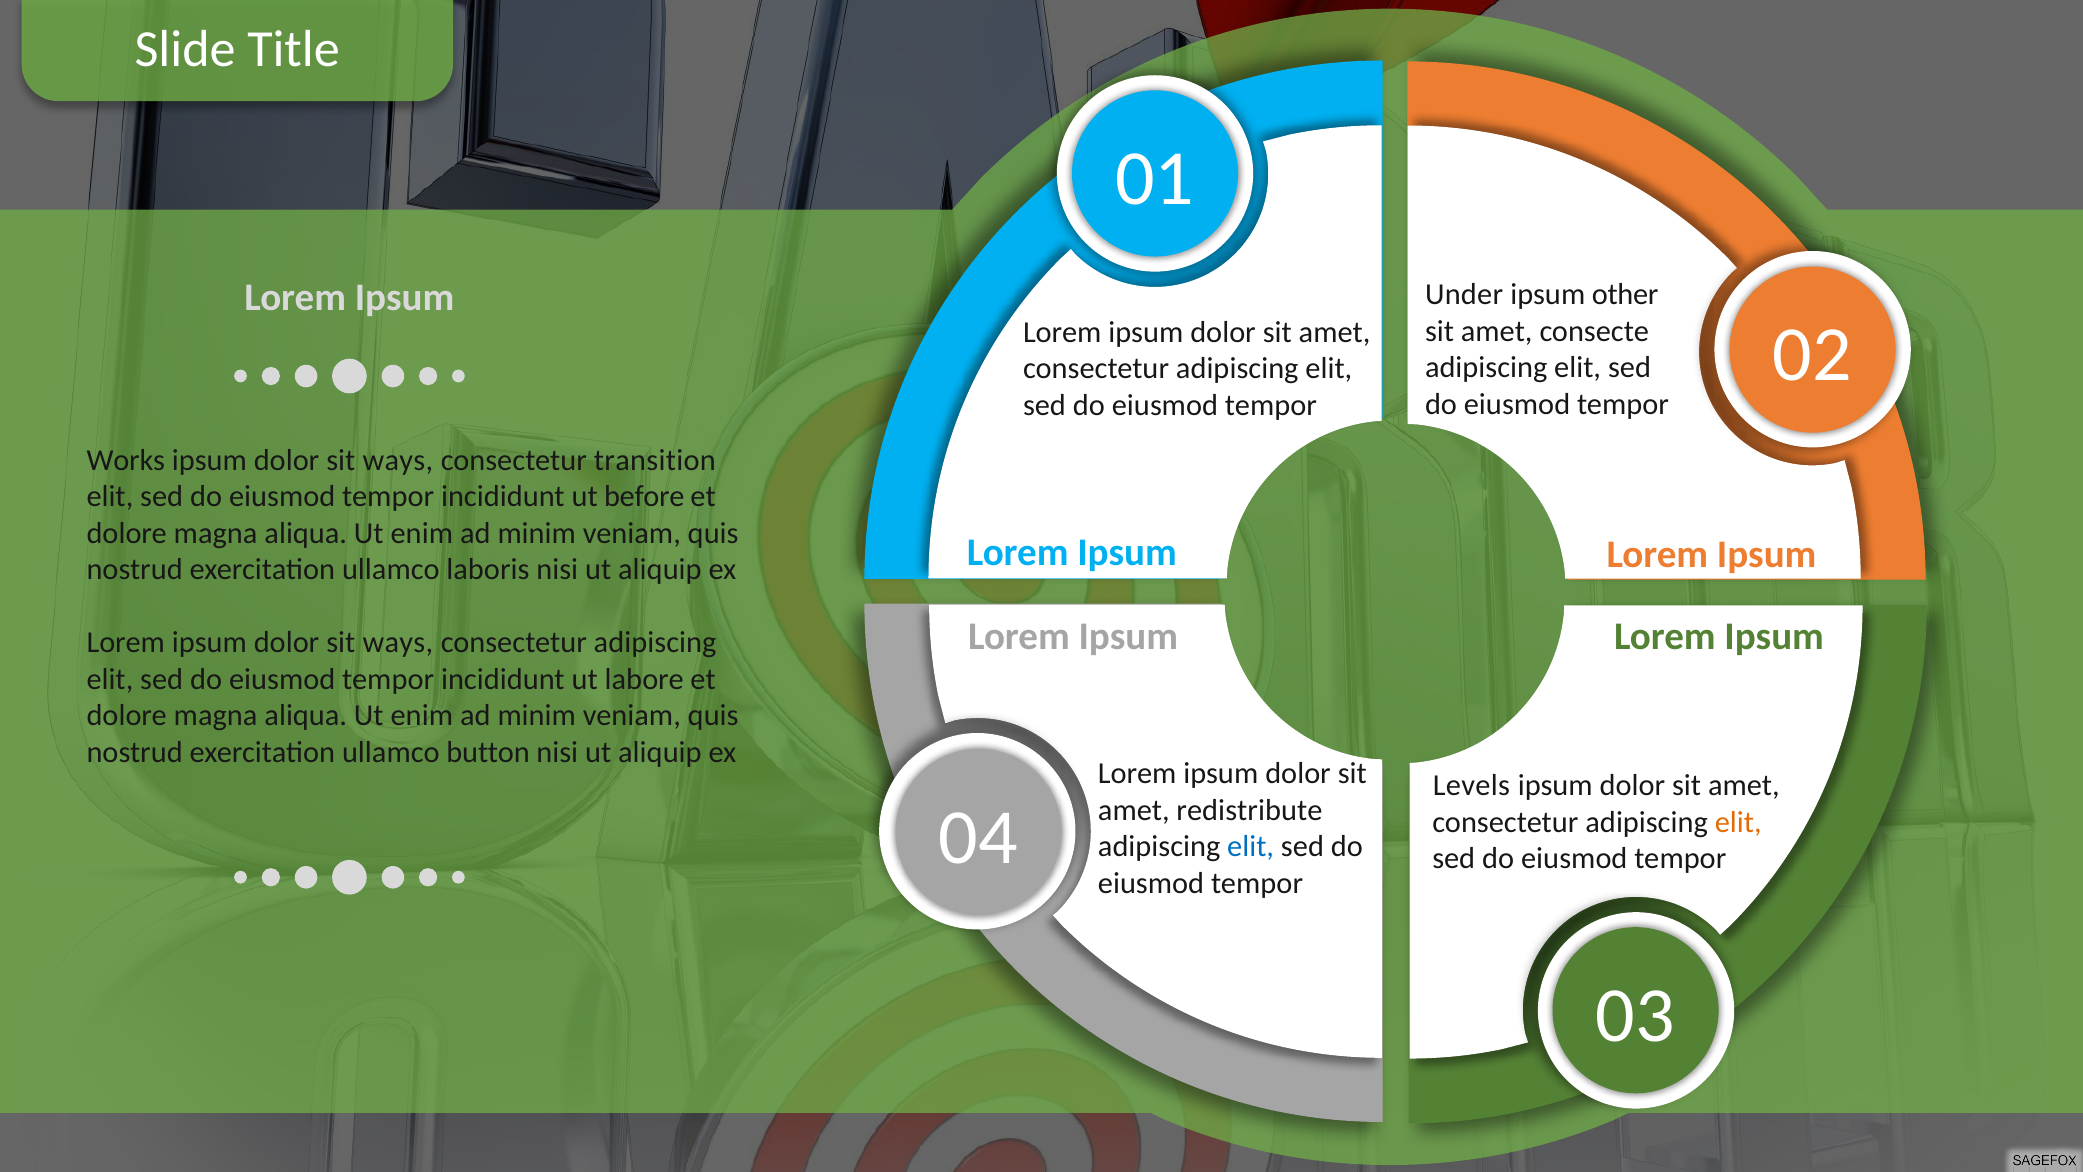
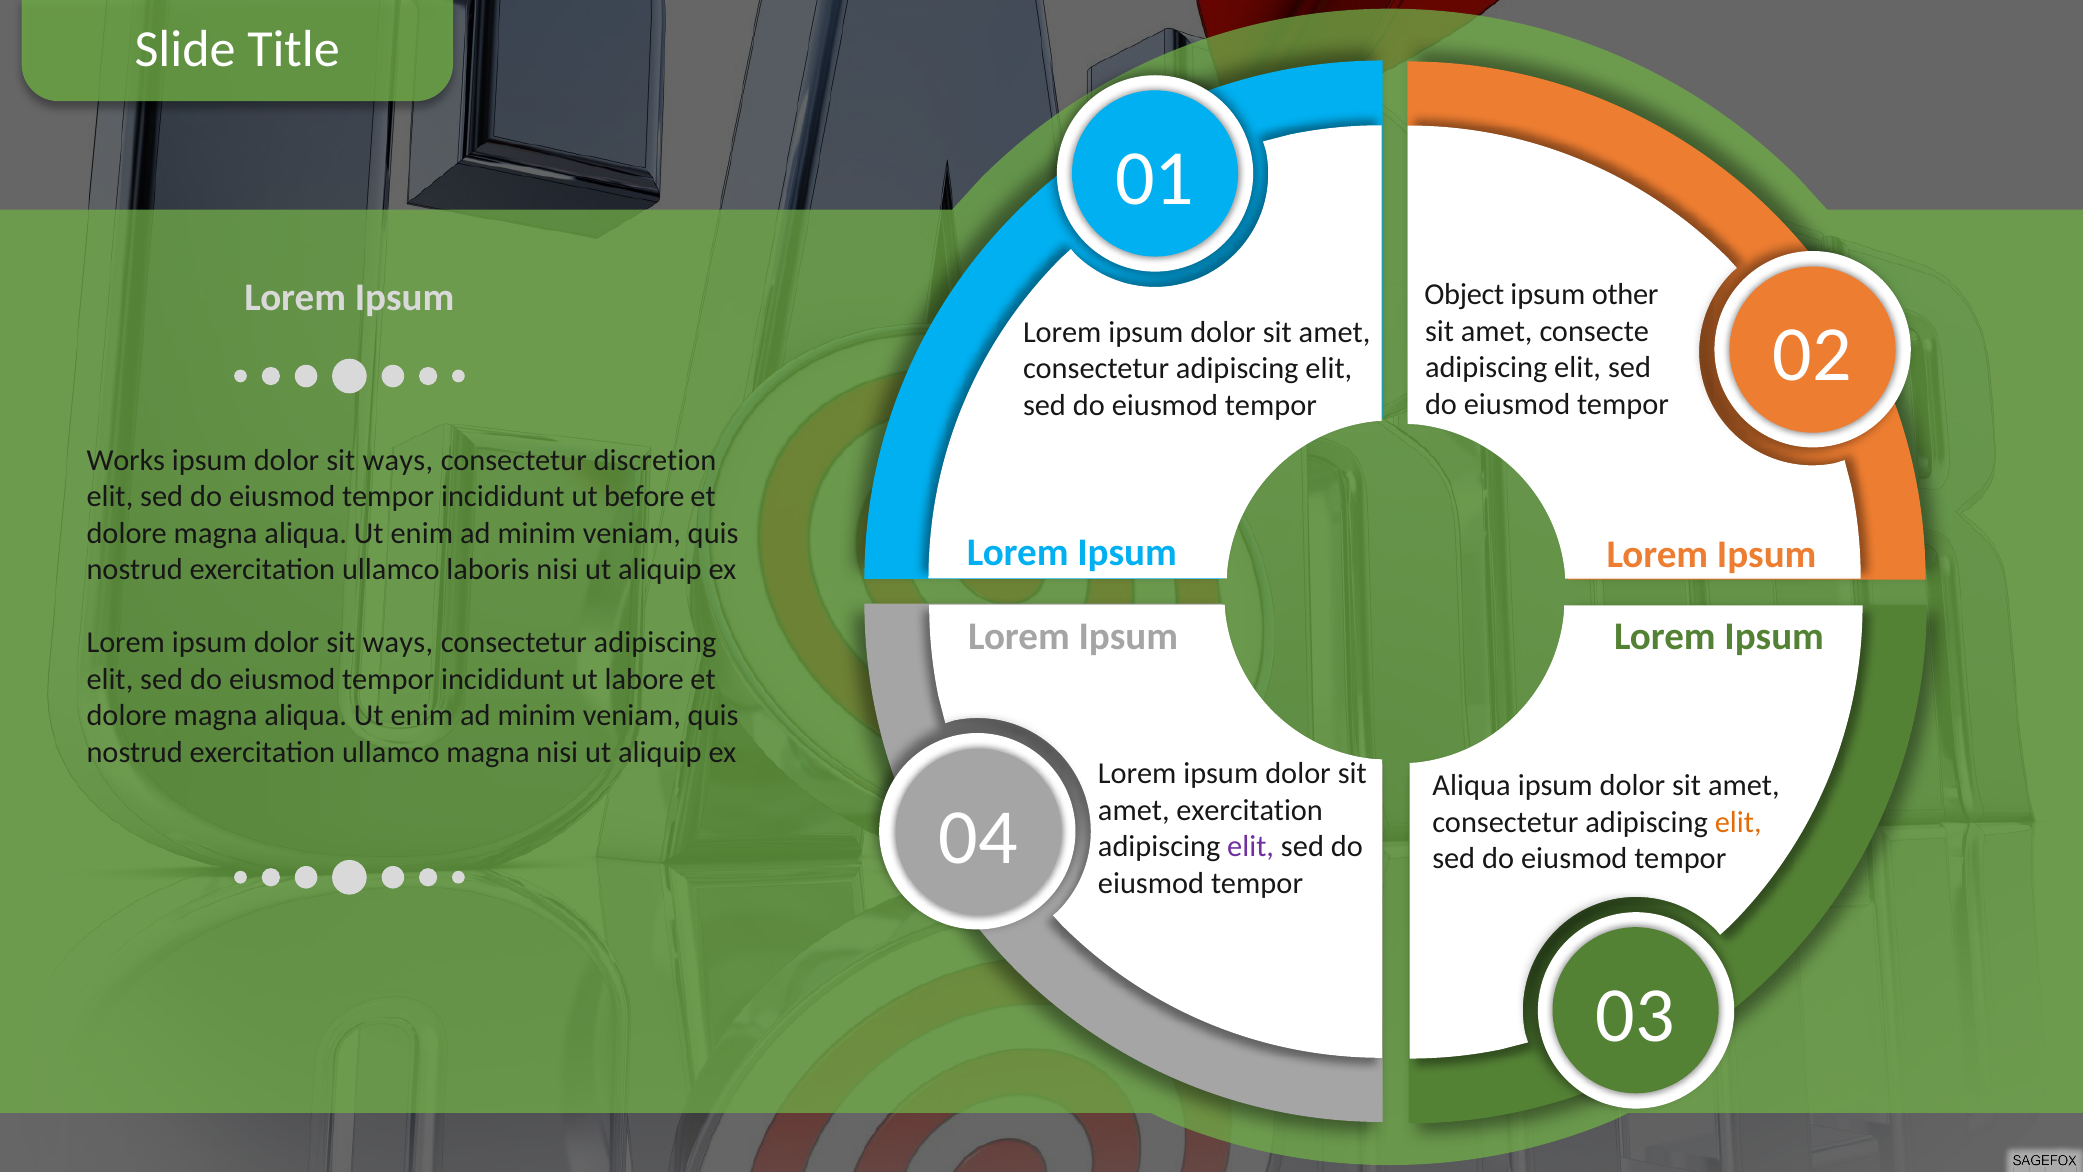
Under: Under -> Object (1464, 295)
transition: transition -> discretion (655, 460)
ullamco button: button -> magna (488, 752)
Levels: Levels -> Aliqua (1472, 786)
amet redistribute: redistribute -> exercitation (1250, 810)
elit colour: blue -> purple (1251, 846)
